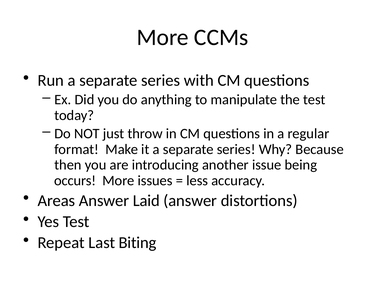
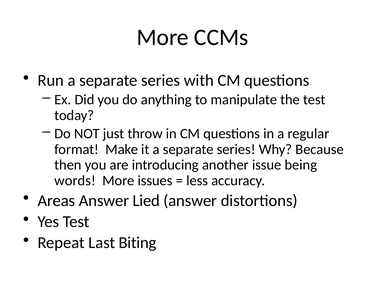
occurs: occurs -> words (75, 180)
Laid: Laid -> Lied (146, 200)
